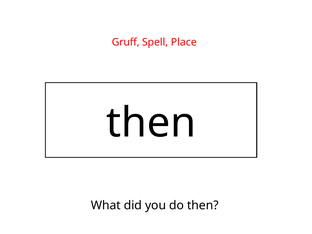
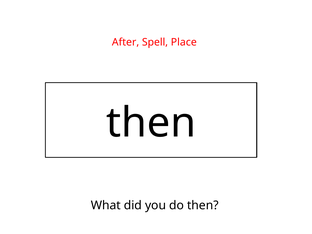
Gruff: Gruff -> After (126, 42)
